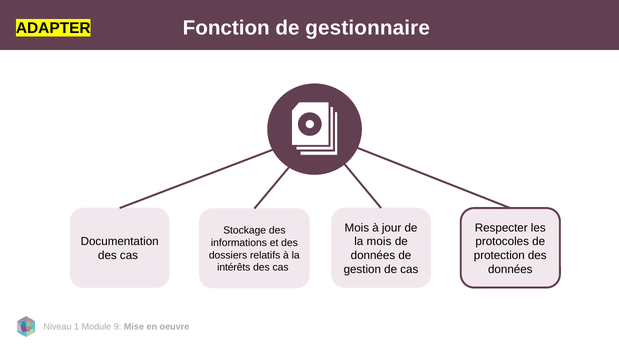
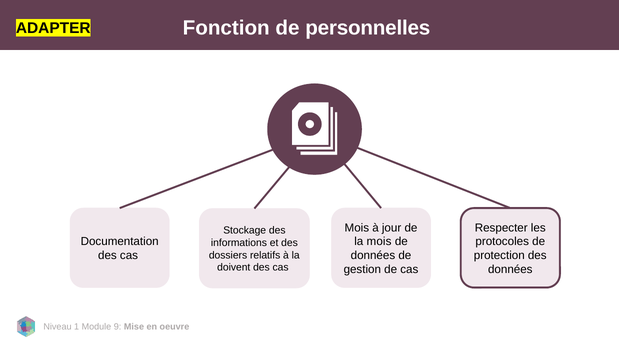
gestionnaire: gestionnaire -> personnelles (368, 28)
intérêts: intérêts -> doivent (234, 268)
